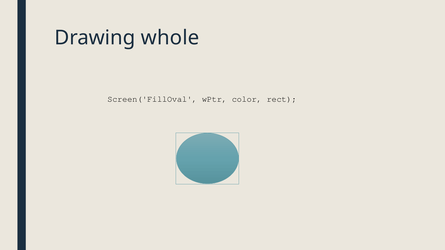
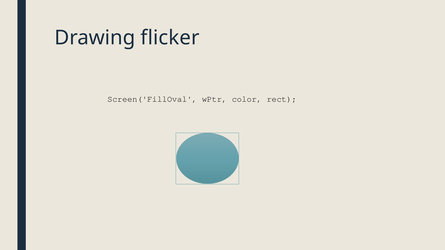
whole: whole -> flicker (170, 38)
